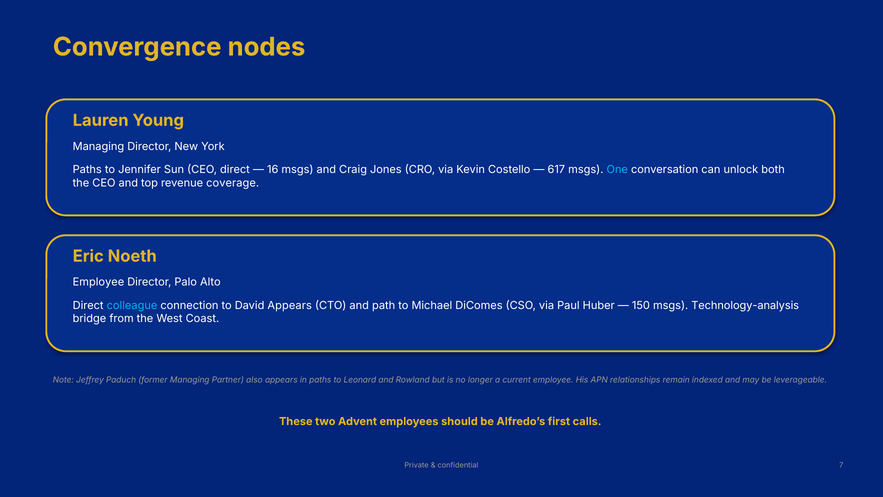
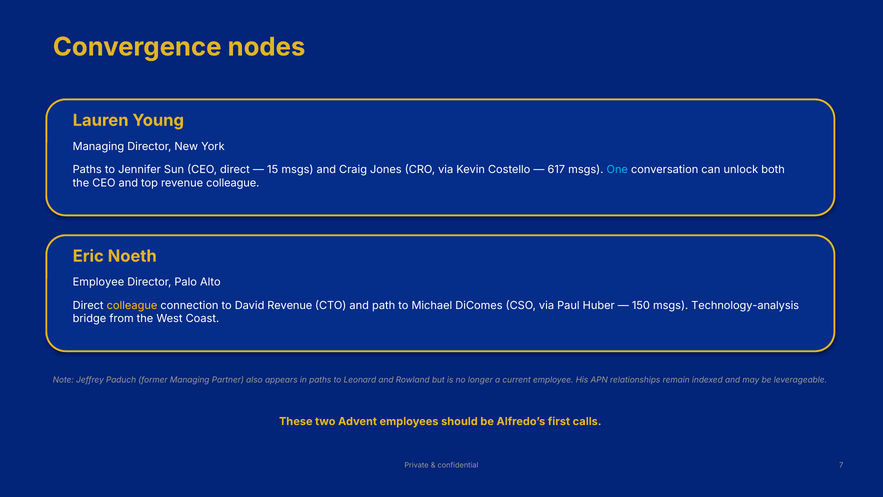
16: 16 -> 15 (273, 170)
revenue coverage: coverage -> colleague (233, 183)
colleague colour: light blue -> yellow (132, 305)
David Appears: Appears -> Revenue (290, 305)
